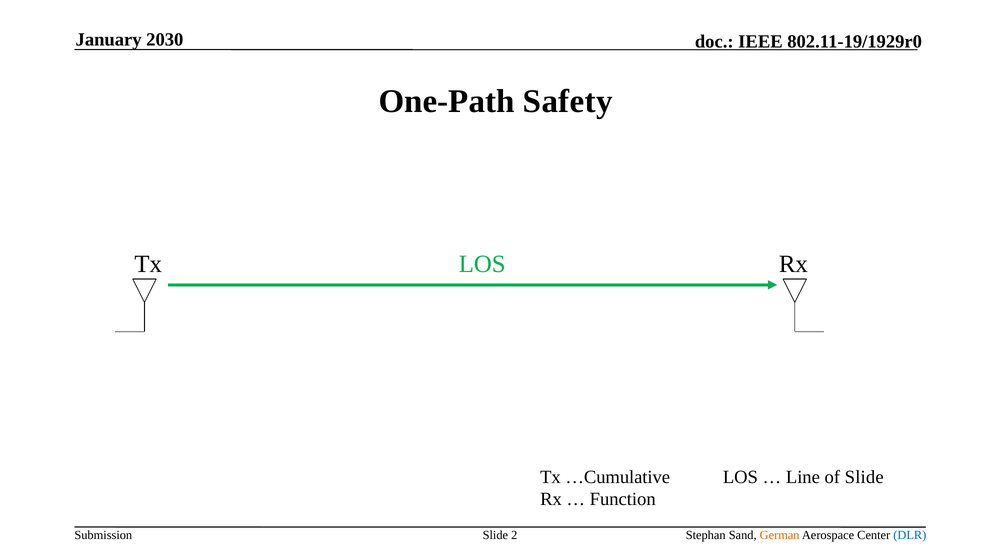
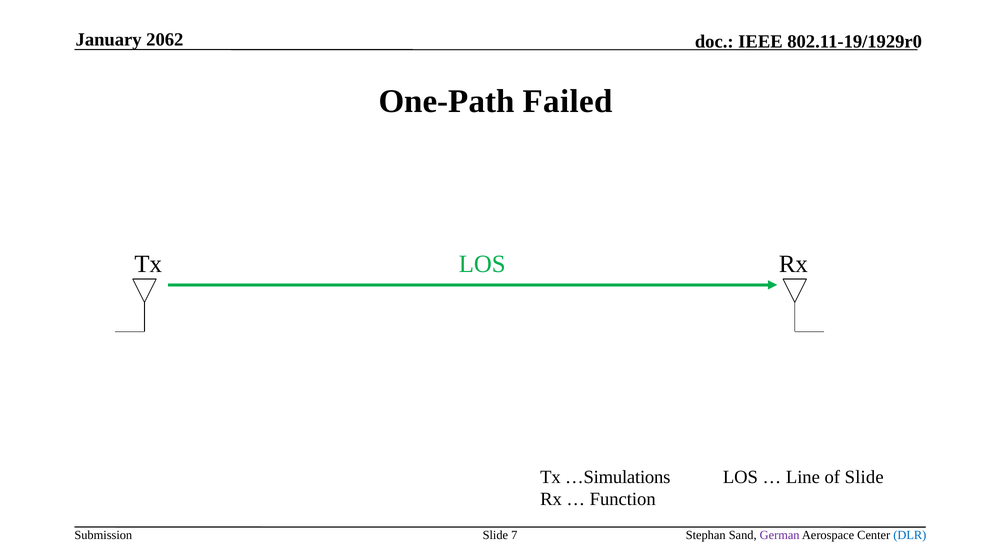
2030: 2030 -> 2062 (165, 39)
Safety: Safety -> Failed (568, 101)
…Cumulative: …Cumulative -> …Simulations (618, 477)
2: 2 -> 7 (514, 535)
German colour: orange -> purple (780, 535)
